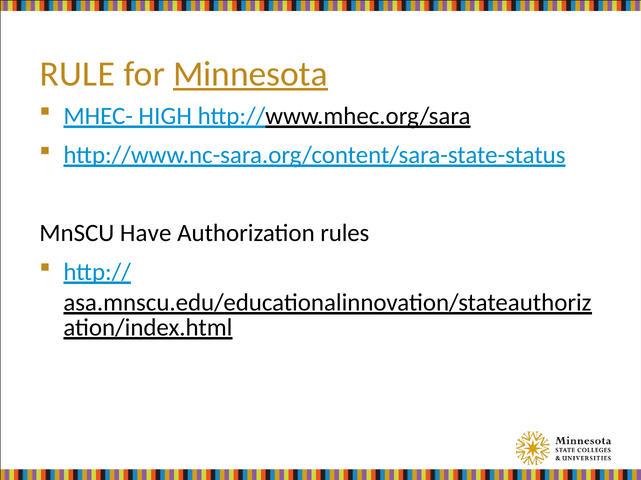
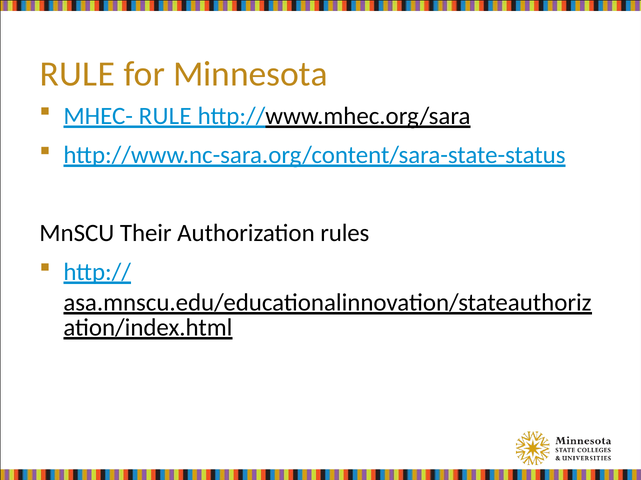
Minnesota underline: present -> none (250, 74)
MHEC- HIGH: HIGH -> RULE (165, 116)
Have: Have -> Their (146, 234)
